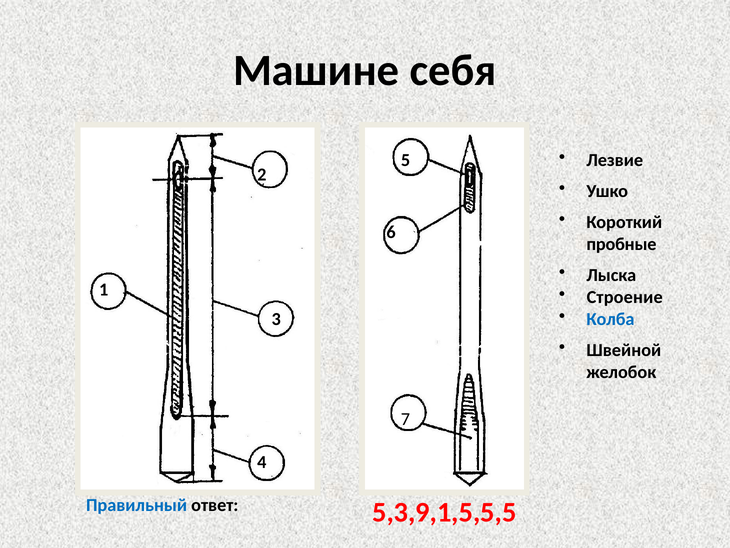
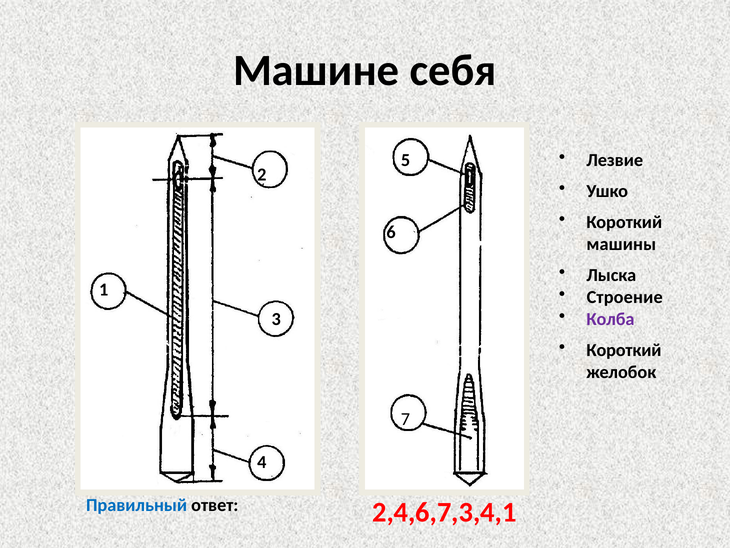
пробные: пробные -> машины (621, 244)
Колба colour: blue -> purple (610, 319)
Швейной: Швейной -> Короткий (624, 350)
5,3,9,1,5,5,5: 5,3,9,1,5,5,5 -> 2,4,6,7,3,4,1 (444, 512)
